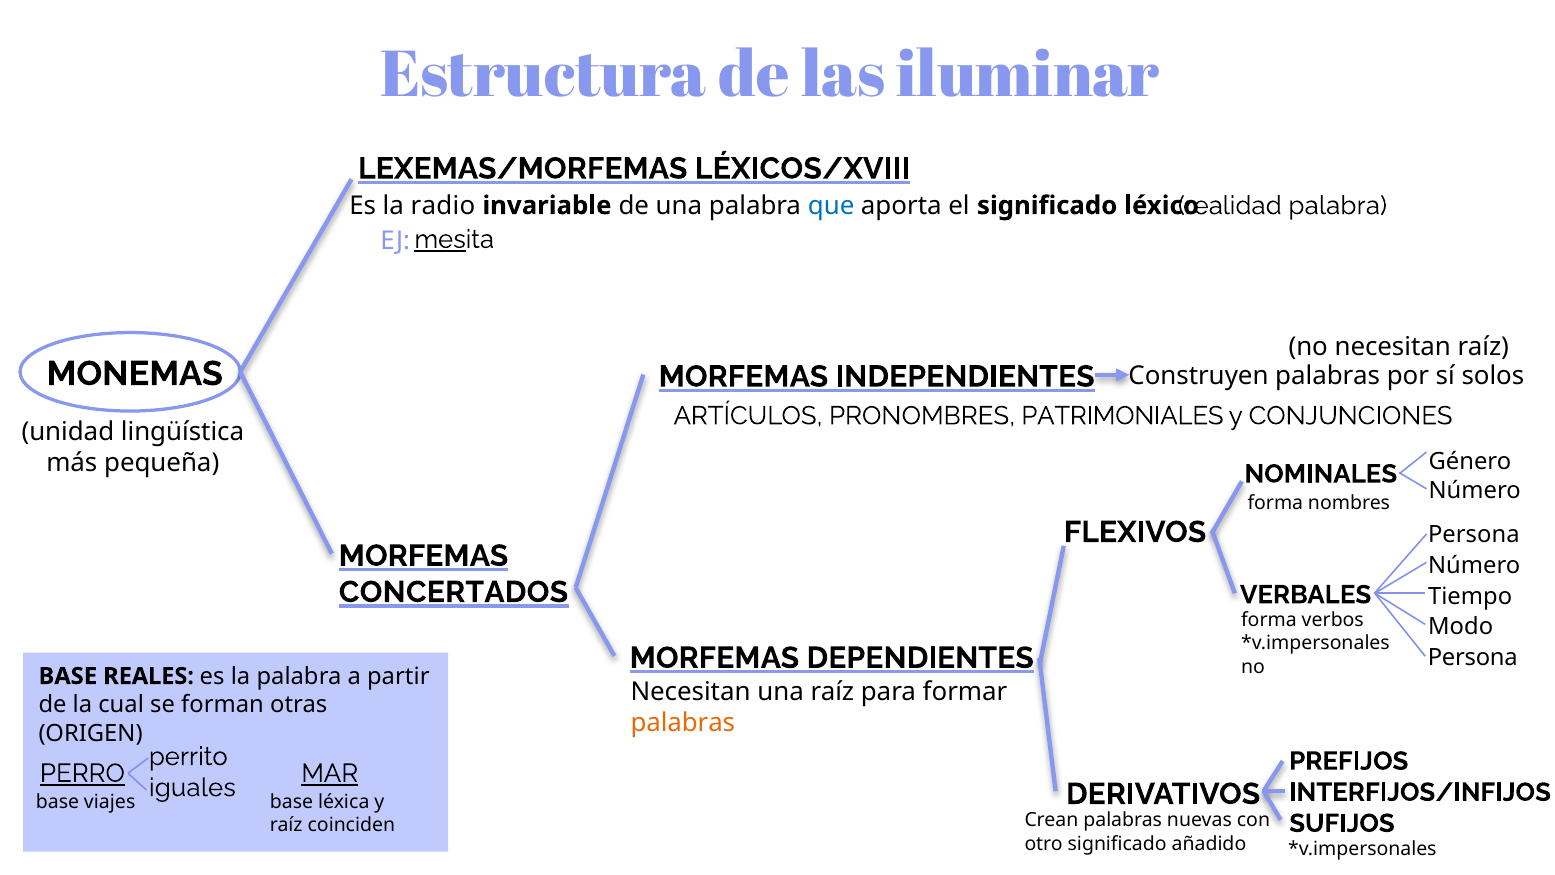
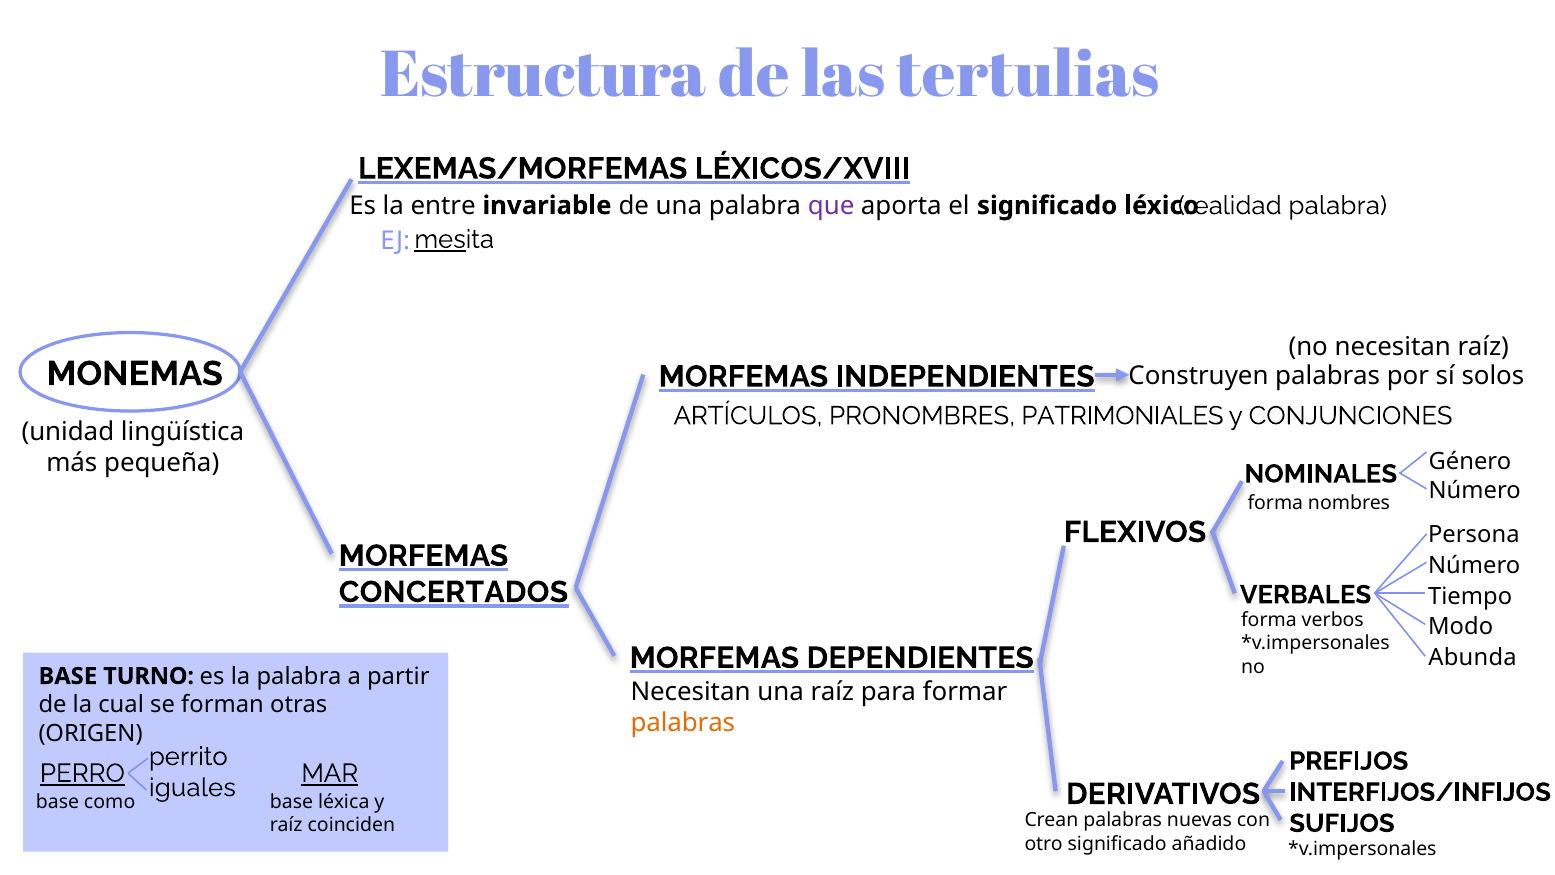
iluminar: iluminar -> tertulias (1028, 75)
radio: radio -> entre (443, 206)
que colour: blue -> purple (831, 206)
Persona: Persona -> Abunda (1473, 658)
REALES: REALES -> TURNO (149, 676)
viajes: viajes -> como (110, 802)
